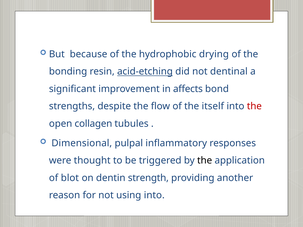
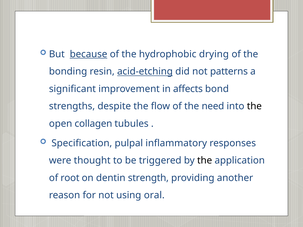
because underline: none -> present (89, 54)
dentinal: dentinal -> patterns (229, 72)
itself: itself -> need (213, 106)
the colour: red -> black (254, 106)
Dimensional: Dimensional -> Specification (82, 143)
blot: blot -> root (70, 178)
using into: into -> oral (154, 195)
